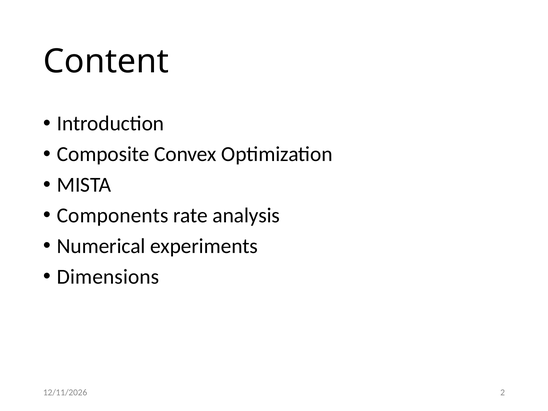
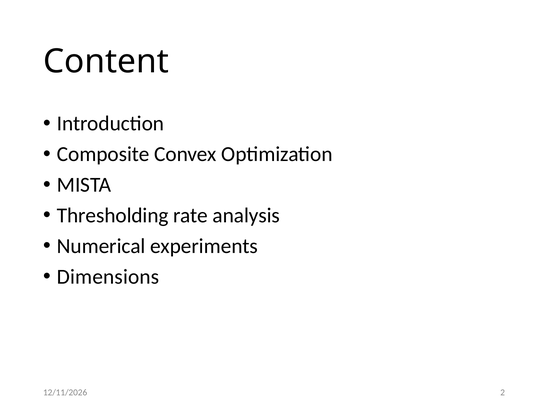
Components: Components -> Thresholding (113, 215)
